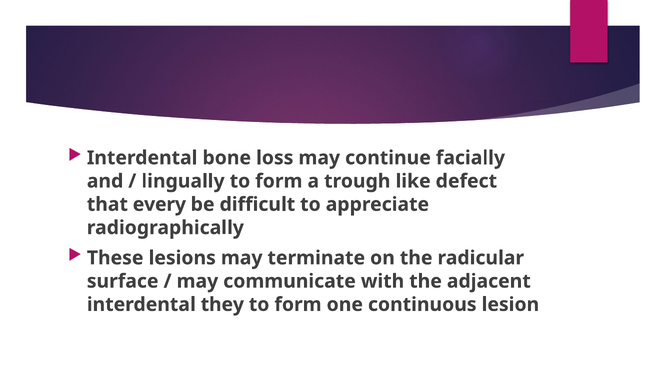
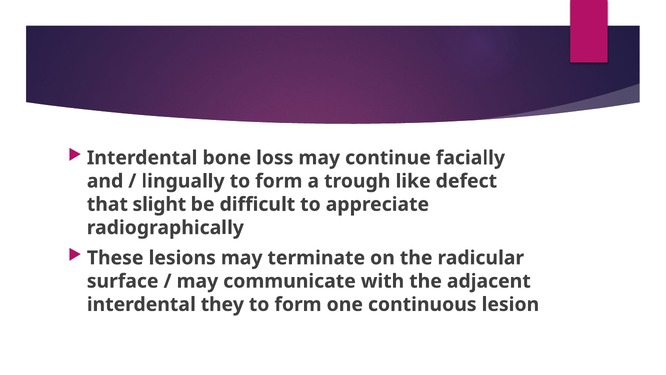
every: every -> slight (159, 204)
